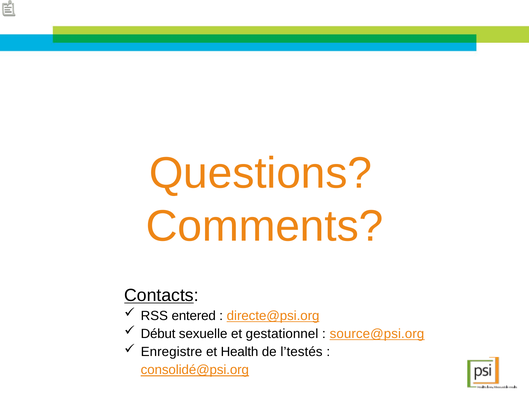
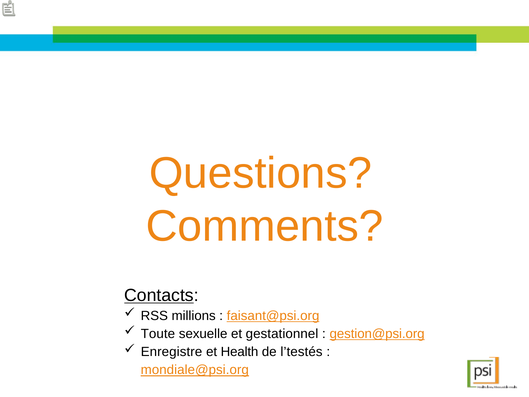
entered: entered -> millions (194, 315)
directe@psi.org: directe@psi.org -> faisant@psi.org (273, 315)
Début: Début -> Toute (158, 334)
source@psi.org: source@psi.org -> gestion@psi.org (377, 334)
consolidé@psi.org: consolidé@psi.org -> mondiale@psi.org (195, 370)
